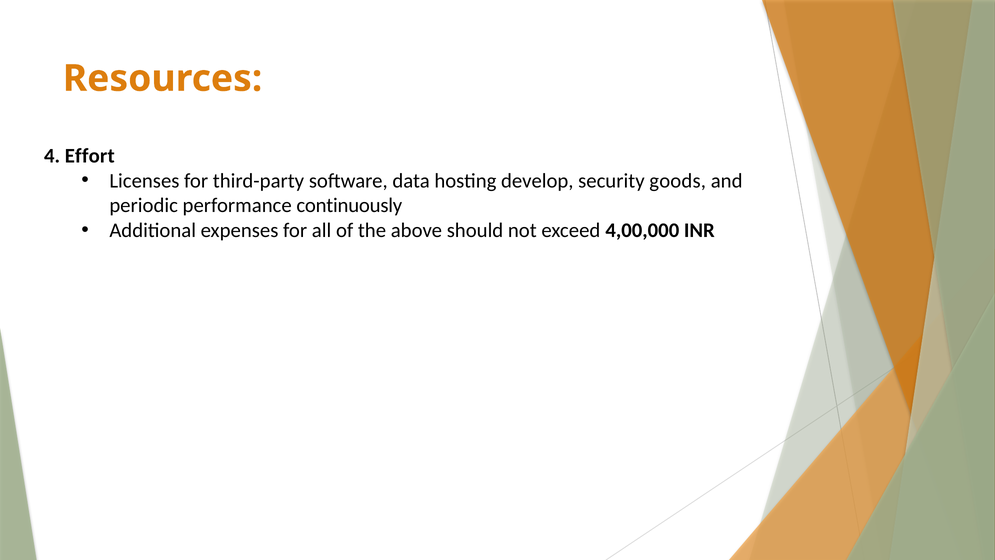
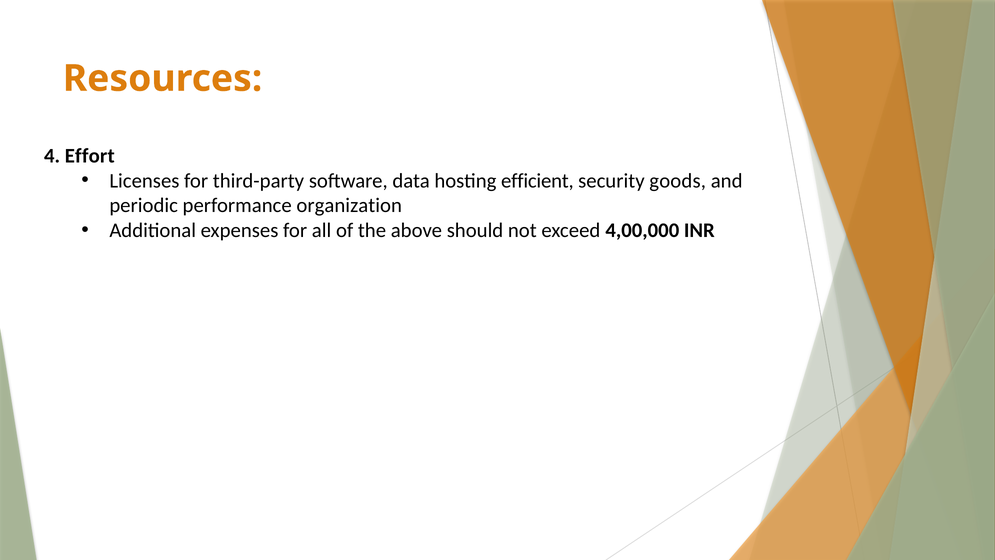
develop: develop -> efficient (537, 181)
continuously: continuously -> organization (349, 205)
